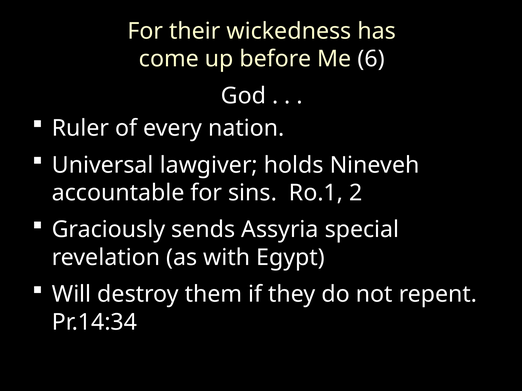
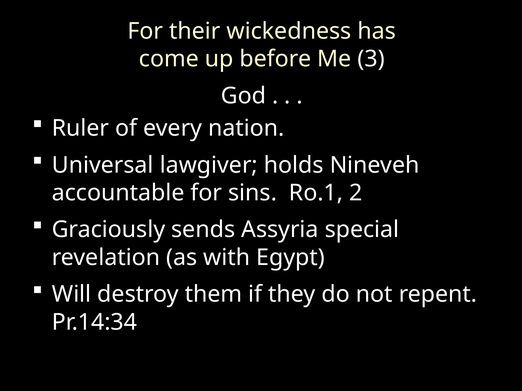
6: 6 -> 3 (371, 59)
